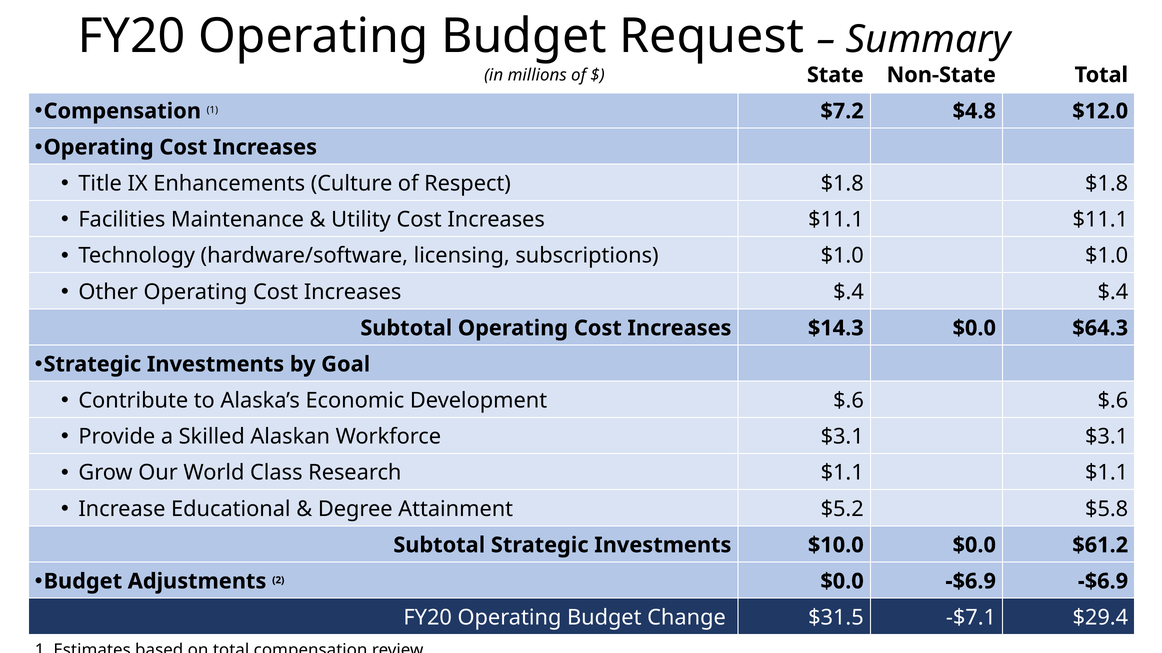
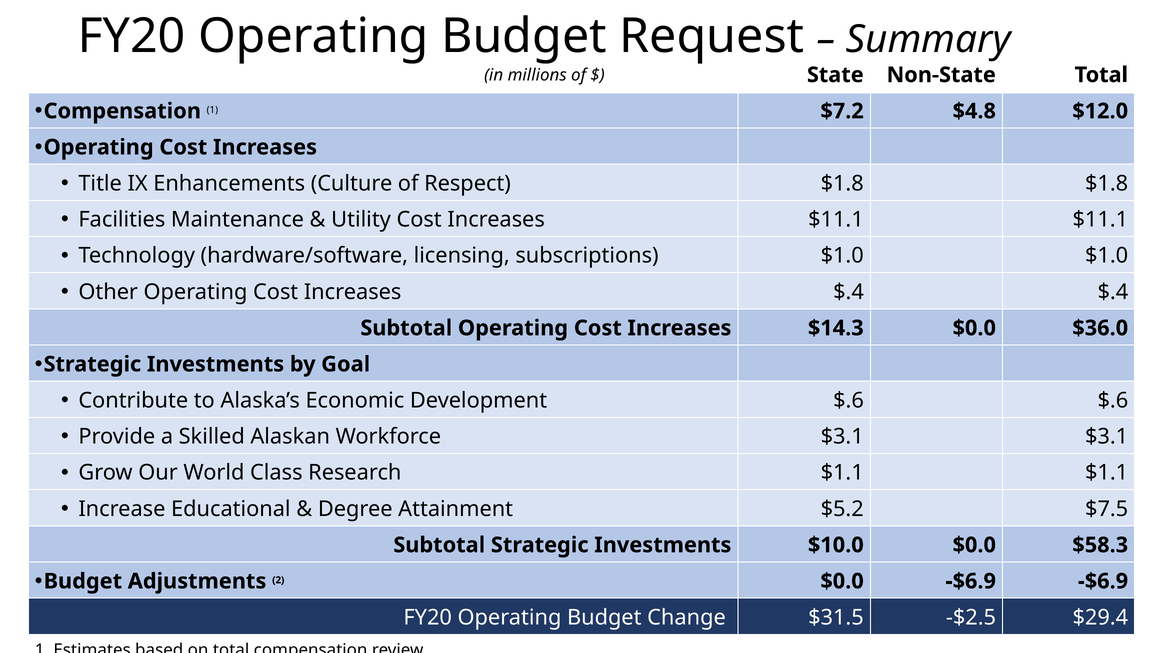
$64.3: $64.3 -> $36.0 (1100, 328)
$5.8: $5.8 -> $7.5 (1107, 509)
$61.2: $61.2 -> $58.3 (1100, 546)
-$7.1: -$7.1 -> -$2.5 (971, 618)
